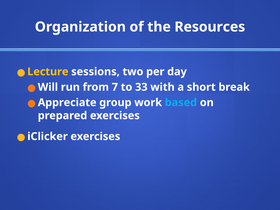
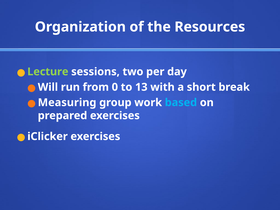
Lecture colour: yellow -> light green (48, 72)
7: 7 -> 0 (115, 87)
33: 33 -> 13 (141, 87)
Appreciate: Appreciate -> Measuring (67, 103)
